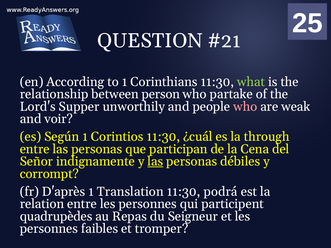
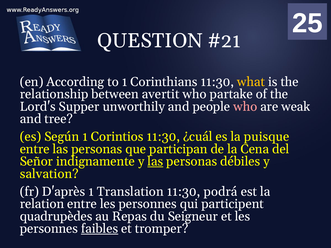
what colour: light green -> yellow (251, 82)
person: person -> avertit (161, 94)
voir: voir -> tree (59, 119)
through: through -> puisque (267, 137)
corrompt: corrompt -> salvation (49, 174)
faibles underline: none -> present (100, 229)
